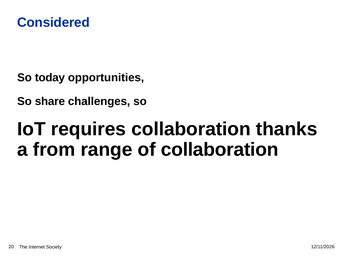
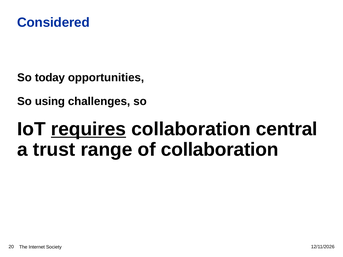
share: share -> using (50, 101)
requires underline: none -> present (88, 129)
thanks: thanks -> central (287, 129)
from: from -> trust (54, 150)
